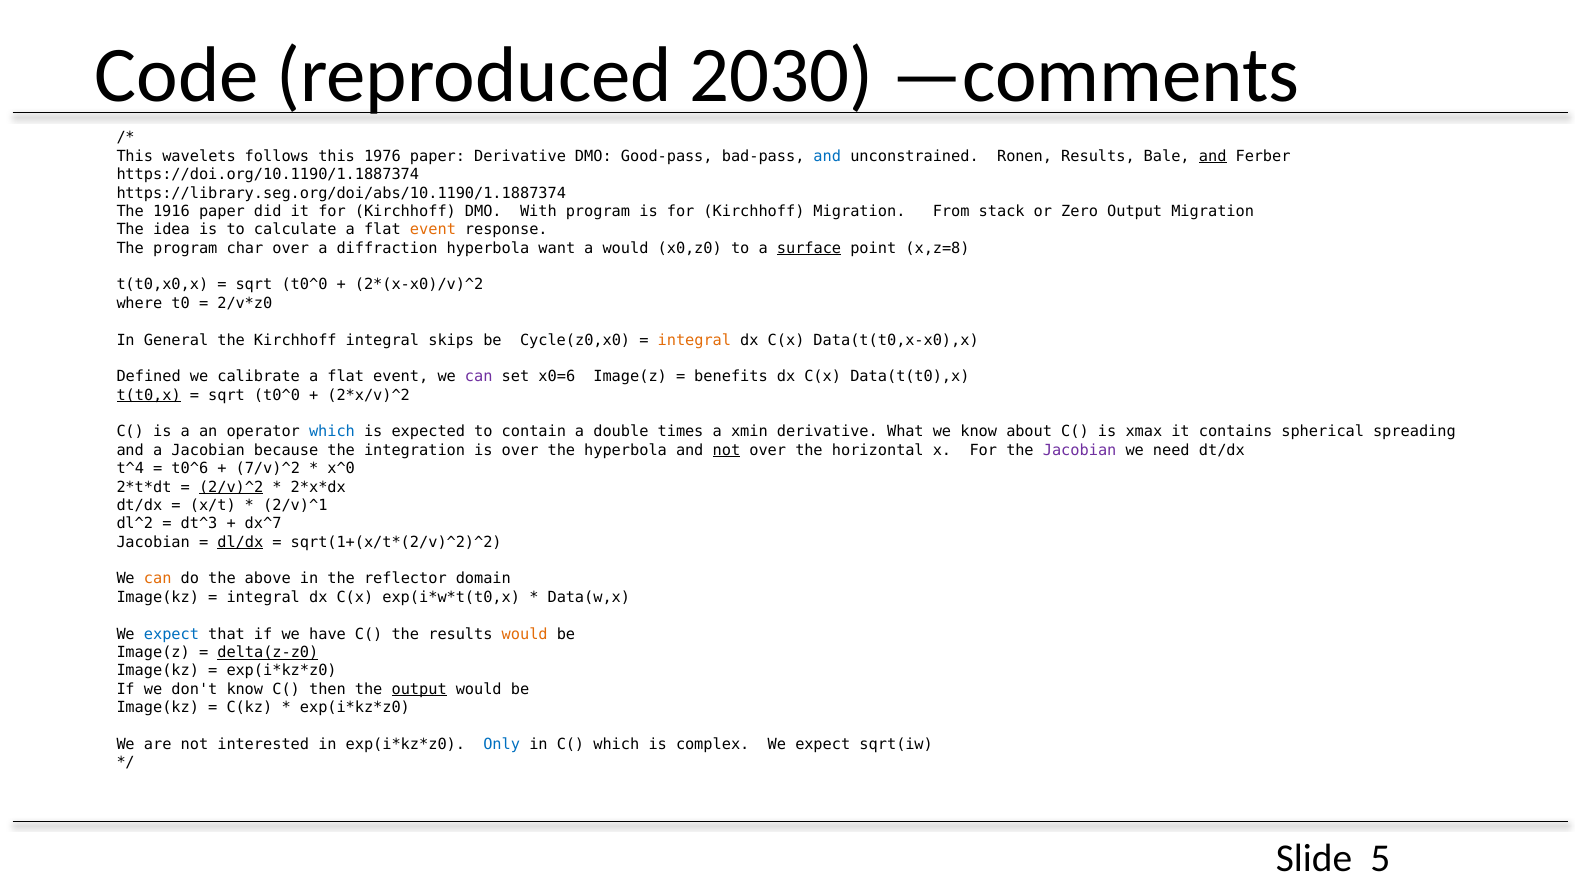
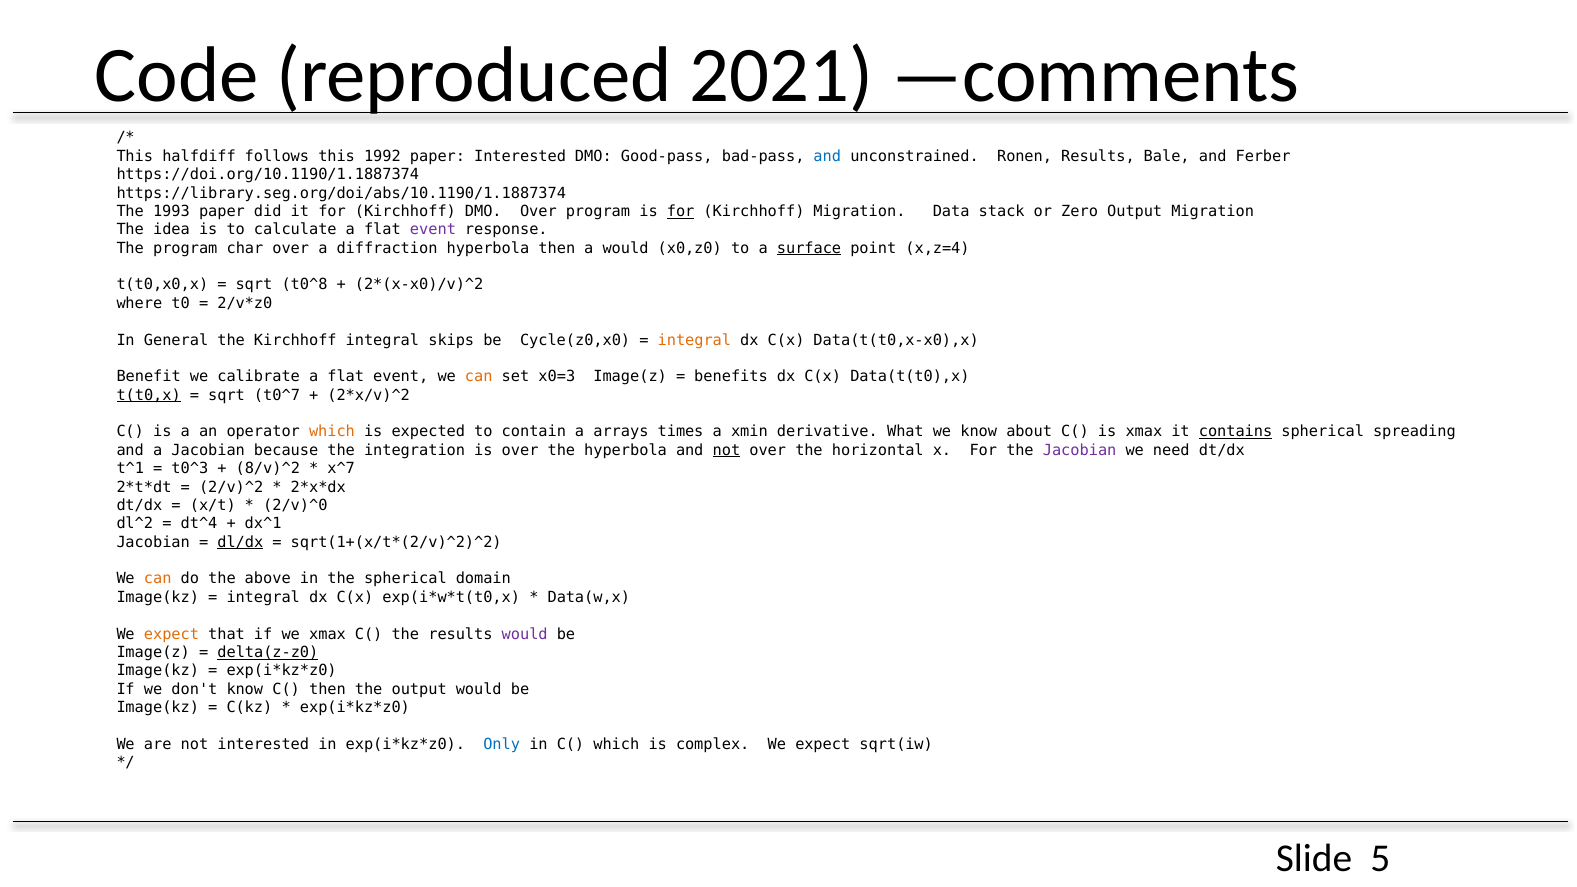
2030: 2030 -> 2021 (782, 75)
wavelets: wavelets -> halfdiff (199, 156)
1976: 1976 -> 1992 (382, 156)
paper Derivative: Derivative -> Interested (520, 156)
and underline: present -> none (1213, 156)
1916: 1916 -> 1993 (171, 211)
DMO With: With -> Over (538, 211)
for underline: none -> present (681, 211)
From: From -> Data (951, 211)
event colour: orange -> purple (433, 230)
hyperbola want: want -> then (557, 248)
x,z=8: x,z=8 -> x,z=4 (938, 248)
t0^0: t0^0 -> t0^8 (305, 285)
Defined: Defined -> Benefit (149, 377)
can colour: purple -> orange (479, 377)
x0=6: x0=6 -> x0=3 (557, 377)
t0^0: t0^0 -> t0^7 (277, 395)
which colour: blue -> orange (332, 432)
double: double -> arrays (621, 432)
contains underline: none -> present (1236, 432)
t^4: t^4 -> t^1 (130, 469)
t0^6: t0^6 -> t0^3 (190, 469)
7/v)^2: 7/v)^2 -> 8/v)^2 (268, 469)
x^0: x^0 -> x^7 (341, 469)
2/v)^2 underline: present -> none (231, 487)
2/v)^1: 2/v)^1 -> 2/v)^0 (295, 505)
dt^3: dt^3 -> dt^4 (199, 524)
dx^7: dx^7 -> dx^1 (263, 524)
the reflector: reflector -> spherical (405, 579)
expect colour: blue -> orange (171, 634)
we have: have -> xmax (328, 634)
would colour: orange -> purple (525, 634)
output underline: present -> none (419, 689)
